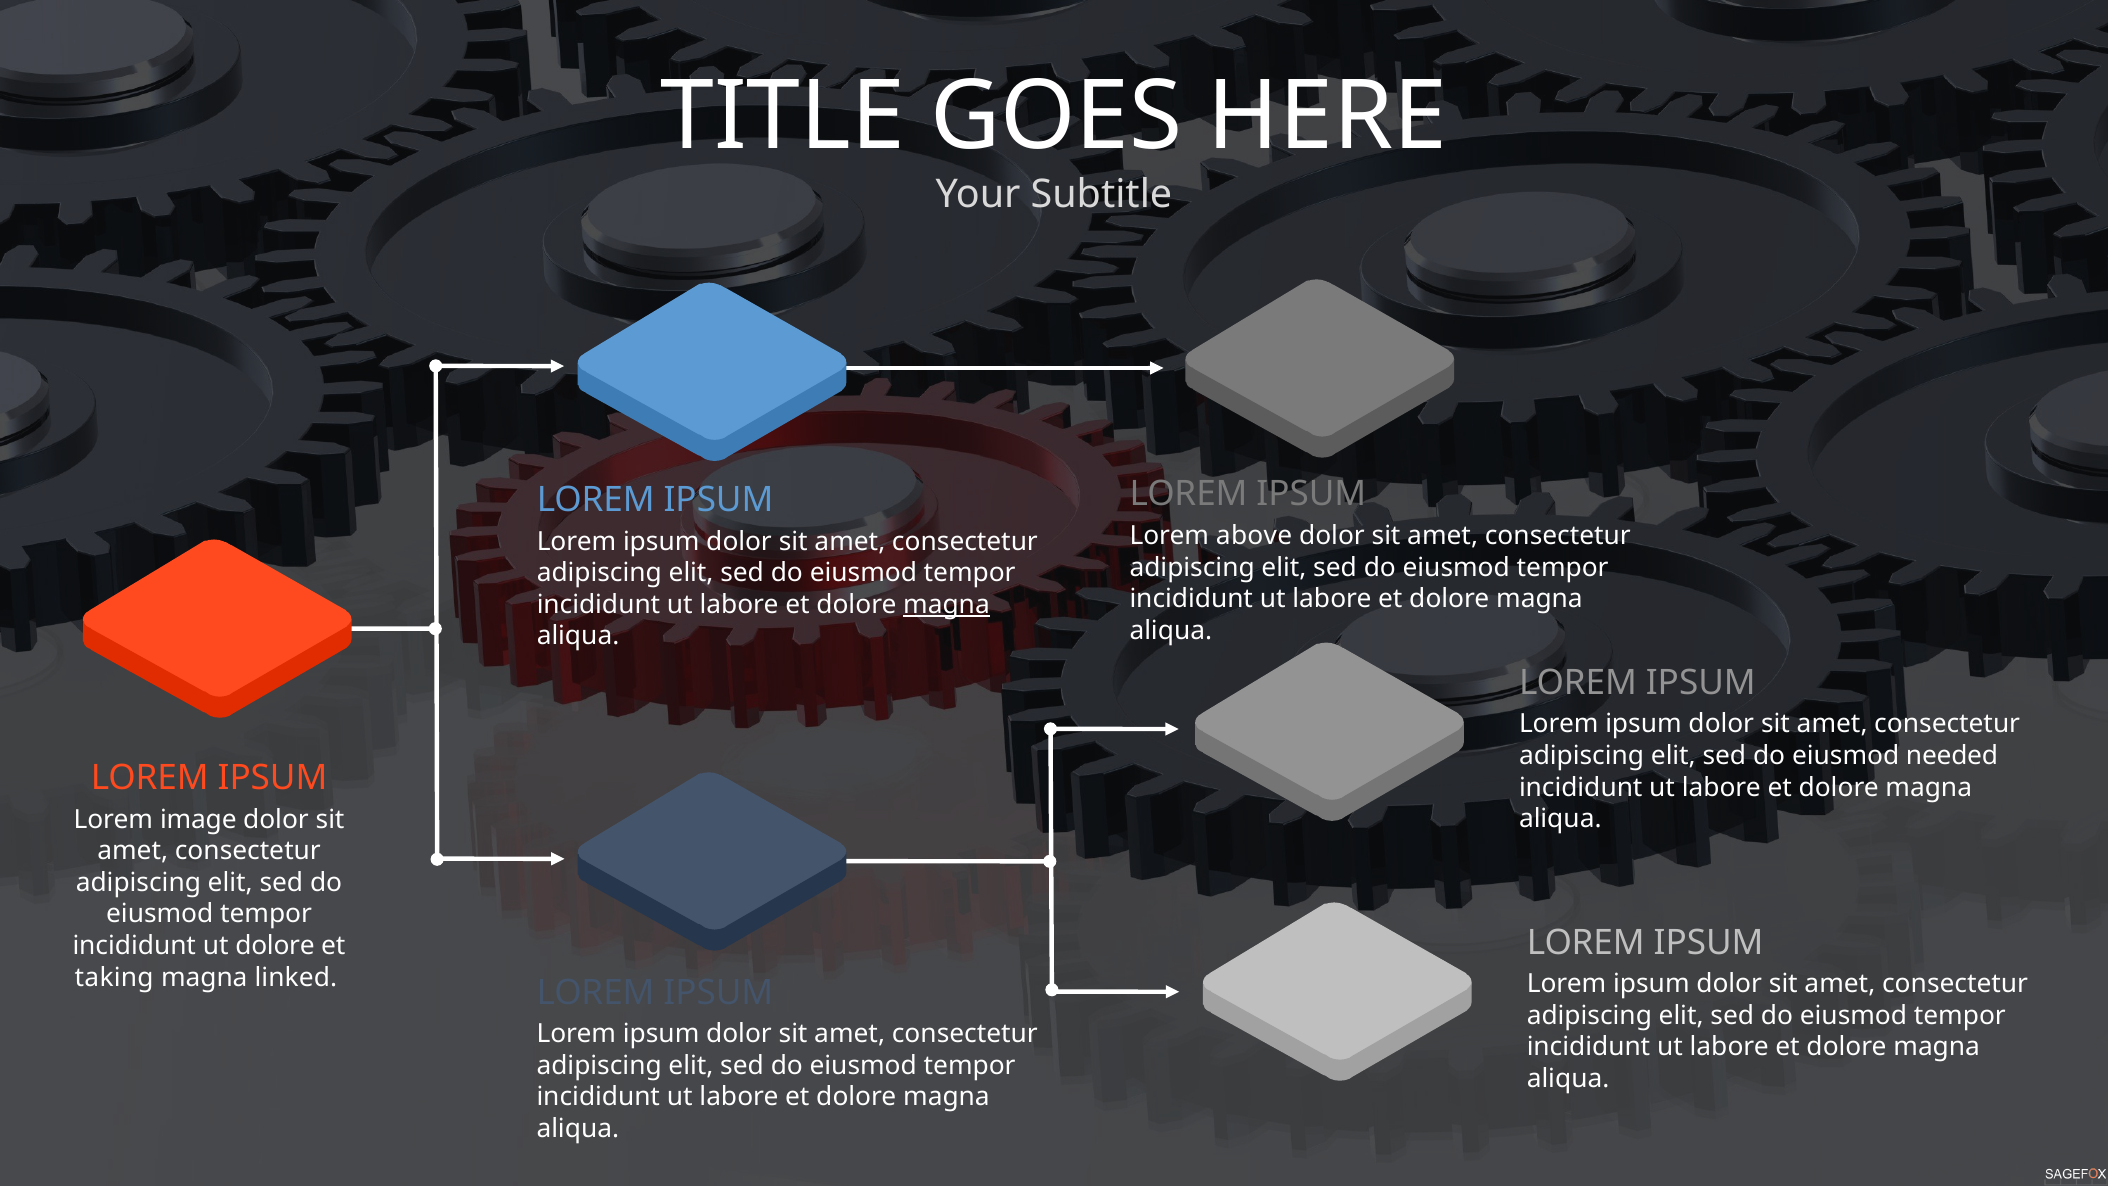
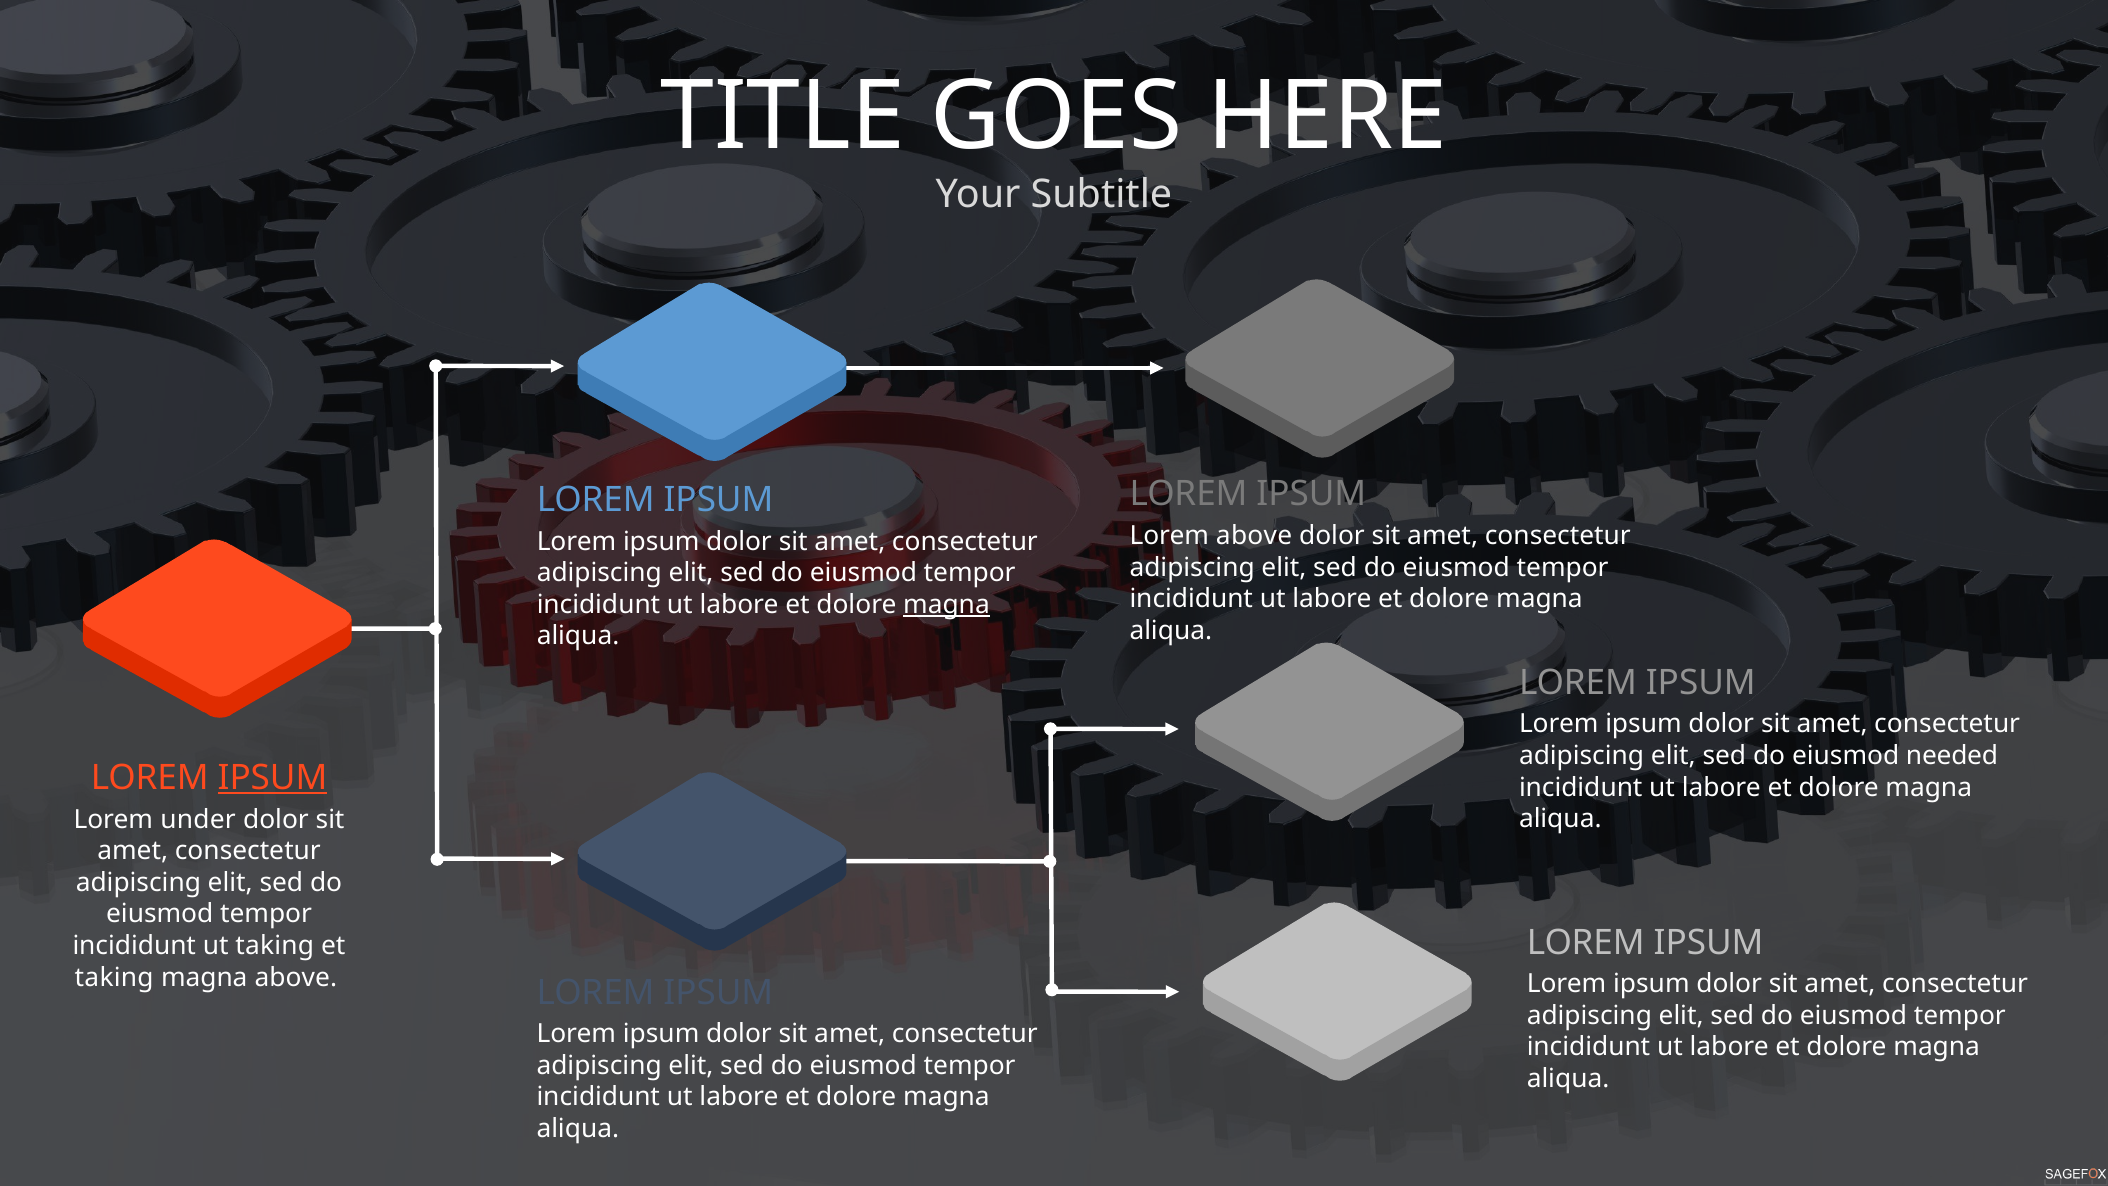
IPSUM underline: none -> present (273, 778)
image: image -> under (198, 819)
ut dolore: dolore -> taking (275, 946)
magna linked: linked -> above (296, 977)
